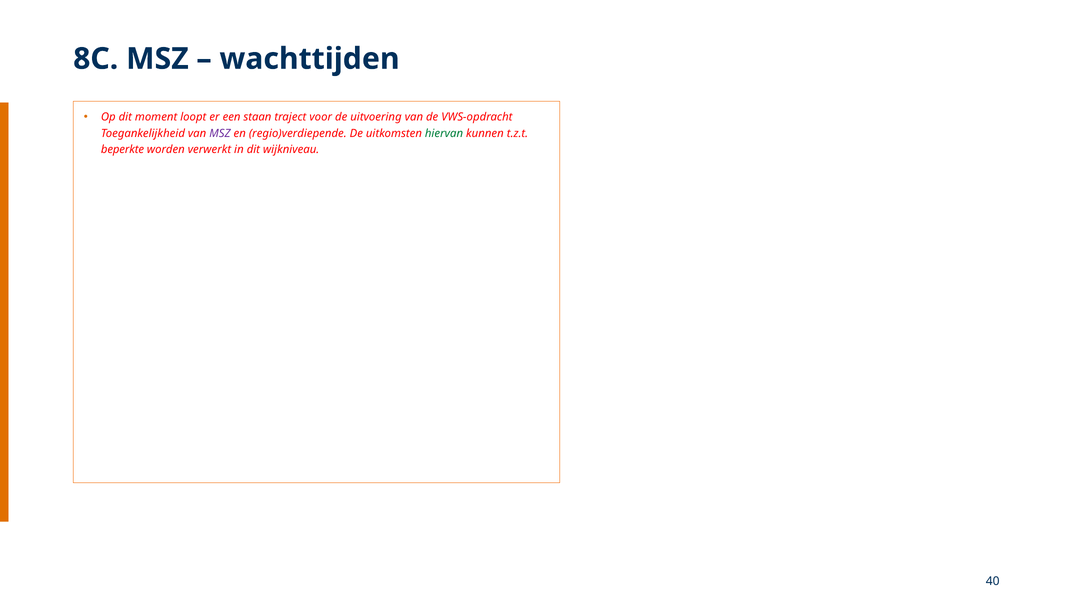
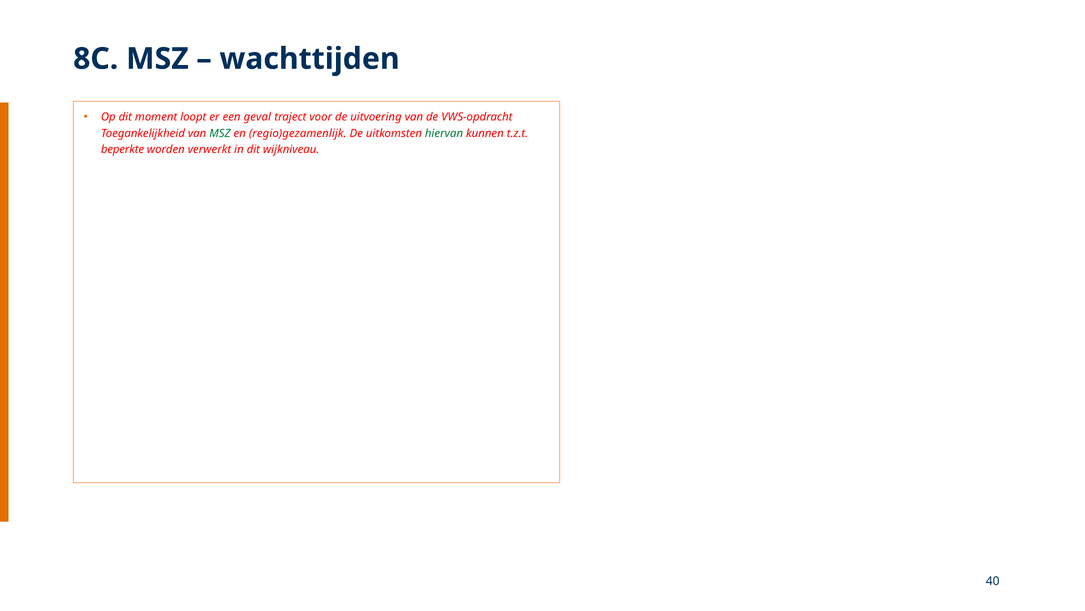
staan: staan -> geval (257, 117)
MSZ colour: purple -> green (220, 133)
regio)verdiepende: regio)verdiepende -> regio)gezamenlijk (298, 133)
